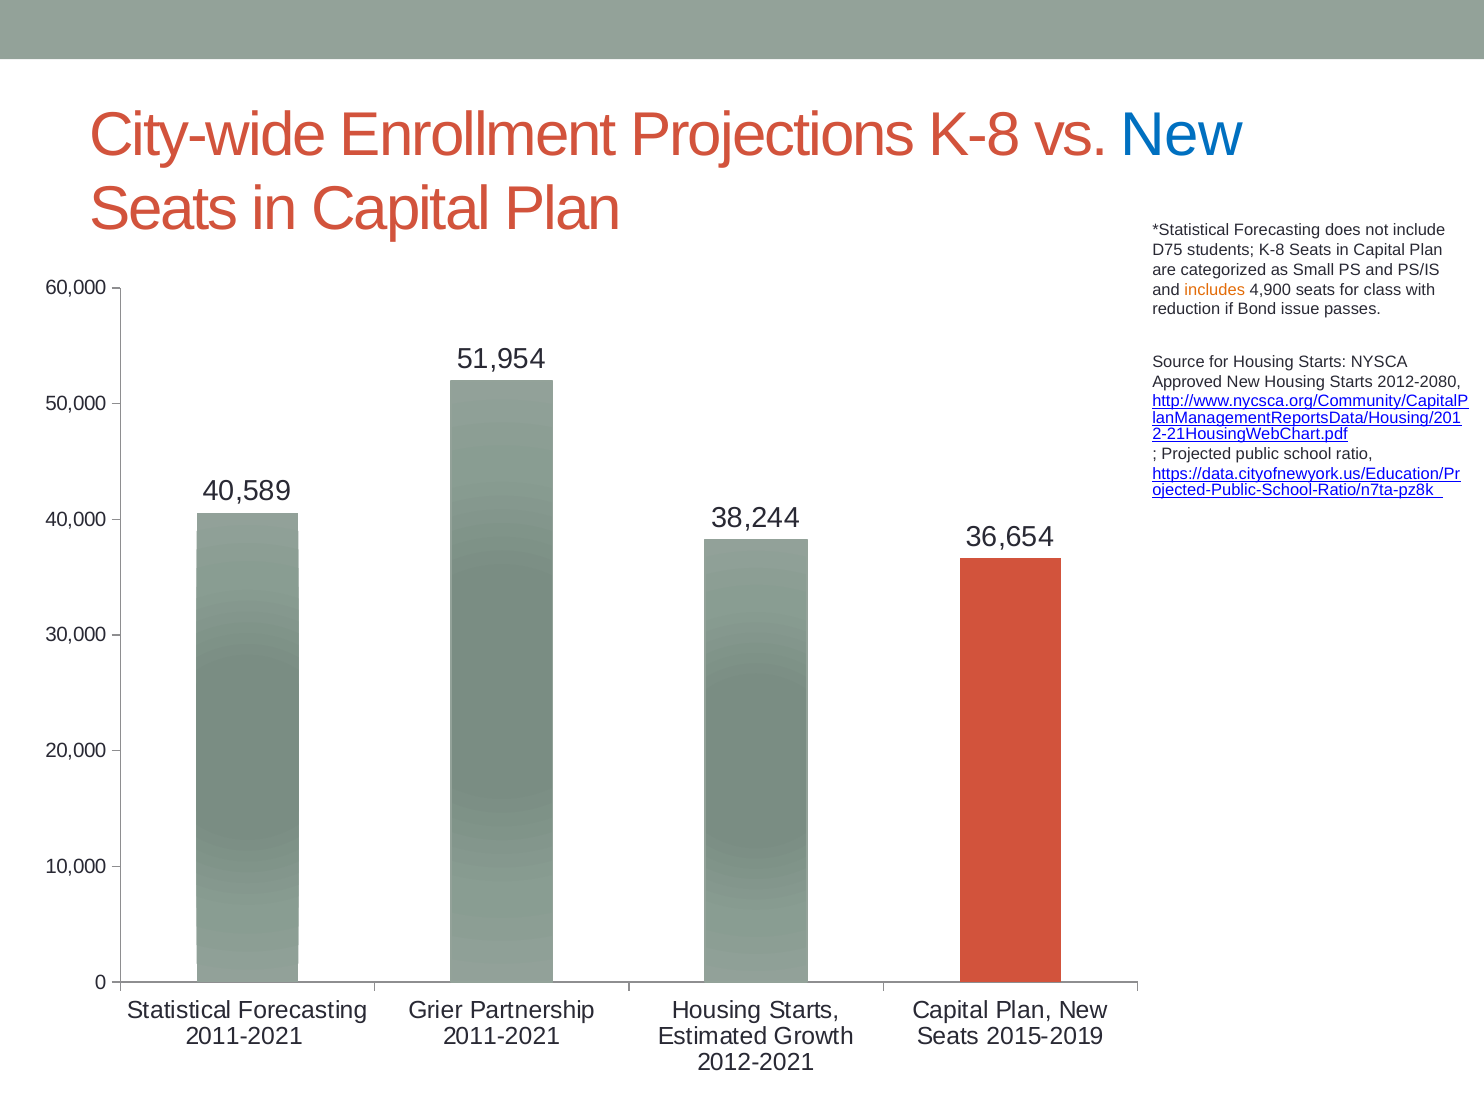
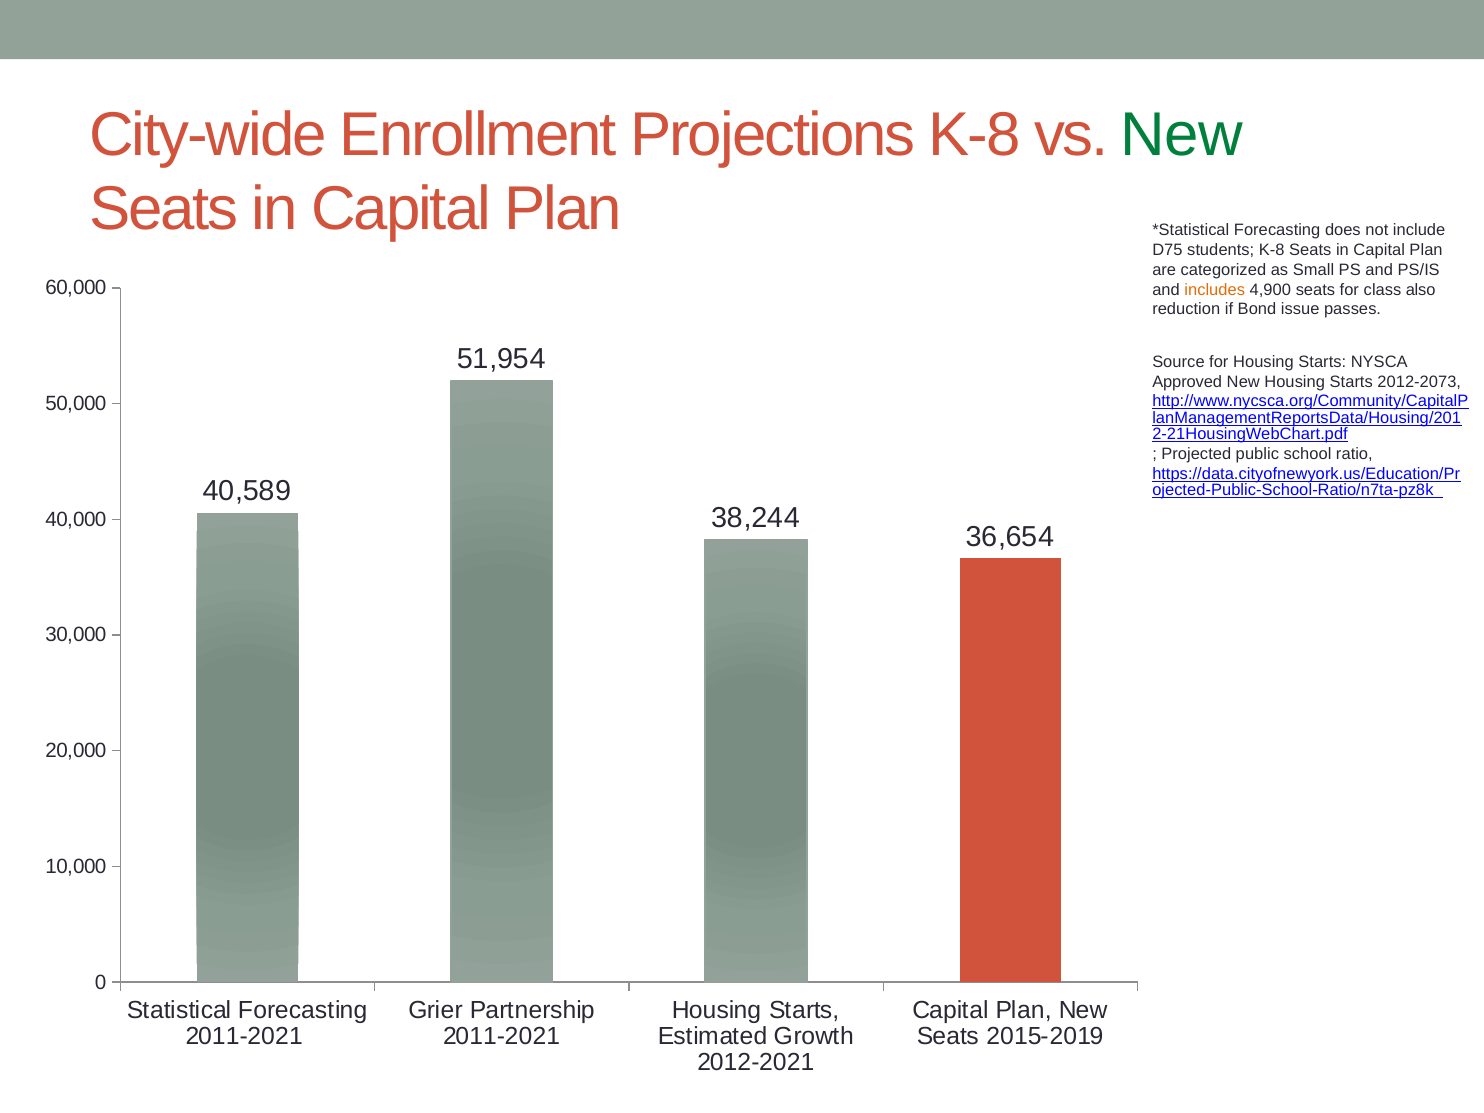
New colour: blue -> green (1182, 135)
with: with -> also (1421, 290)
2012-2080: 2012-2080 -> 2012-2073 (1419, 382)
